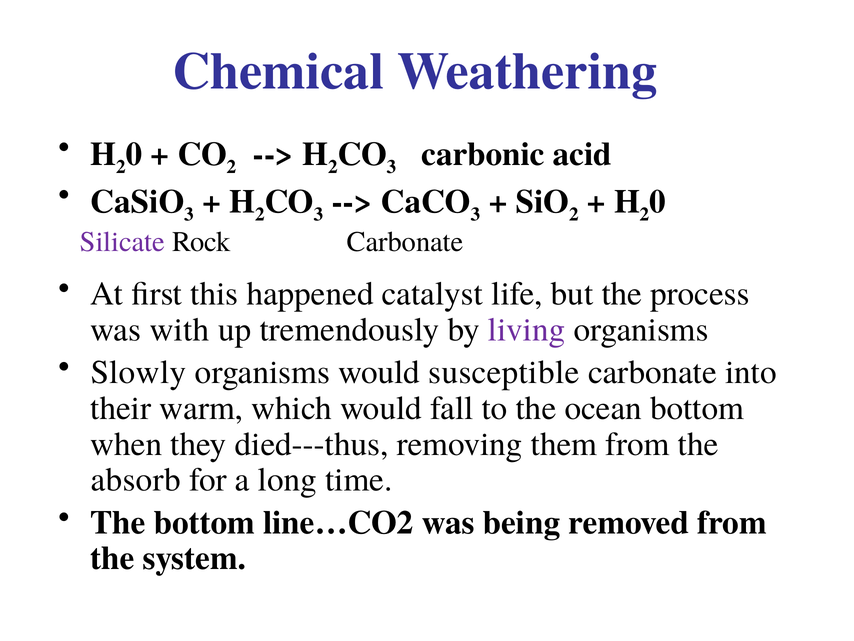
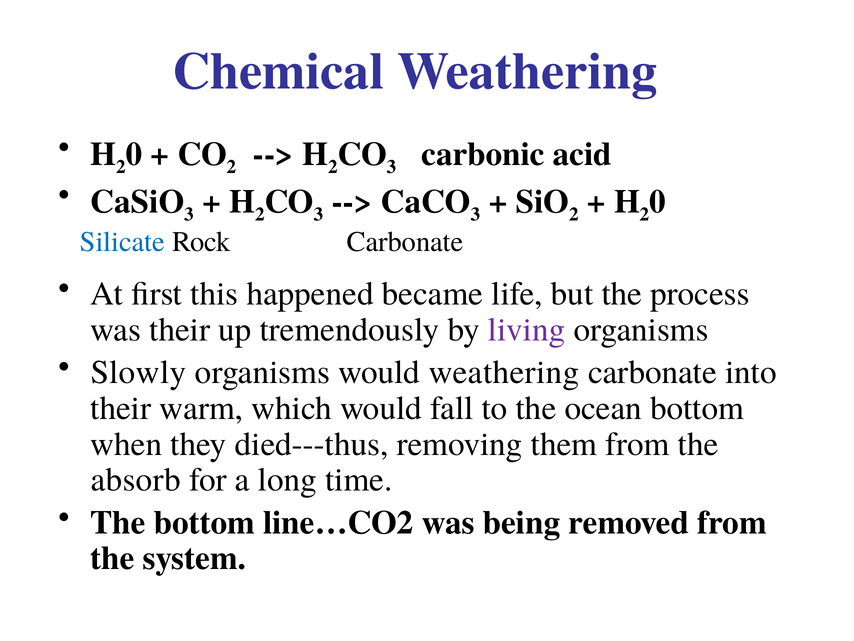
Silicate colour: purple -> blue (122, 242)
catalyst: catalyst -> became (432, 294)
was with: with -> their (180, 329)
would susceptible: susceptible -> weathering (504, 372)
